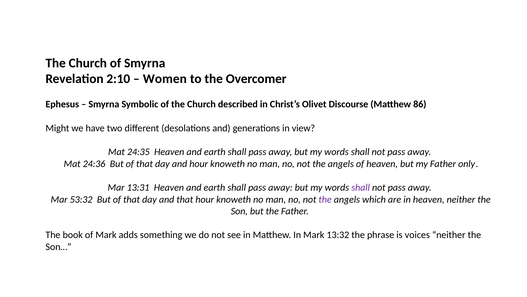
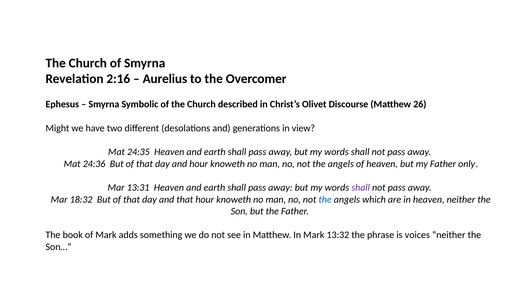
2:10: 2:10 -> 2:16 (118, 79)
Women: Women -> Aurelius (165, 79)
86: 86 -> 26 (420, 104)
53:32: 53:32 -> 18:32 (81, 199)
the colour: purple -> blue (325, 199)
